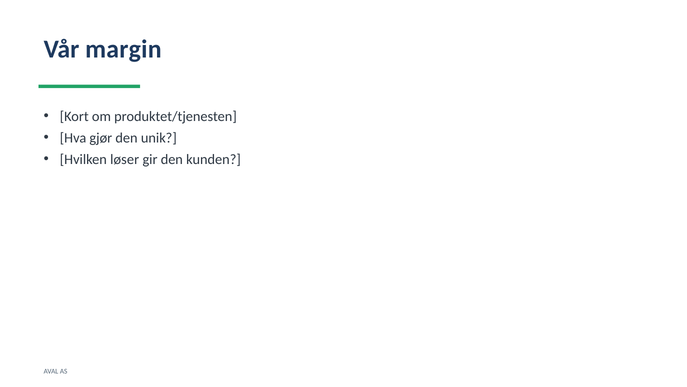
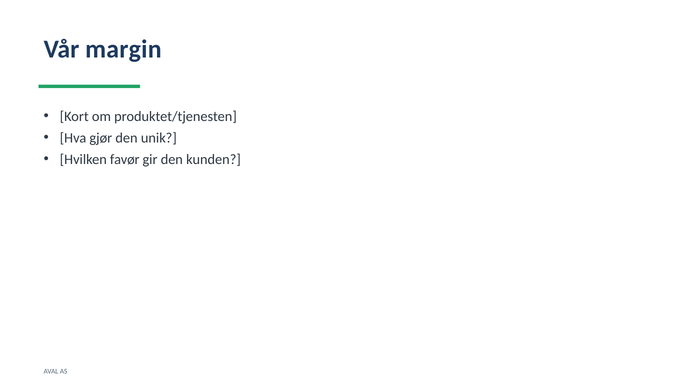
løser: løser -> favør (125, 159)
